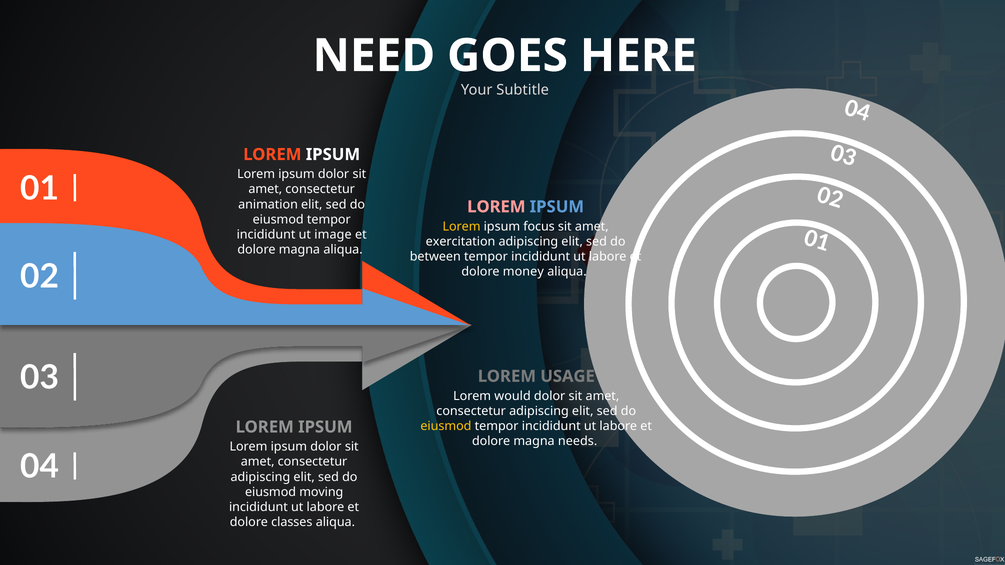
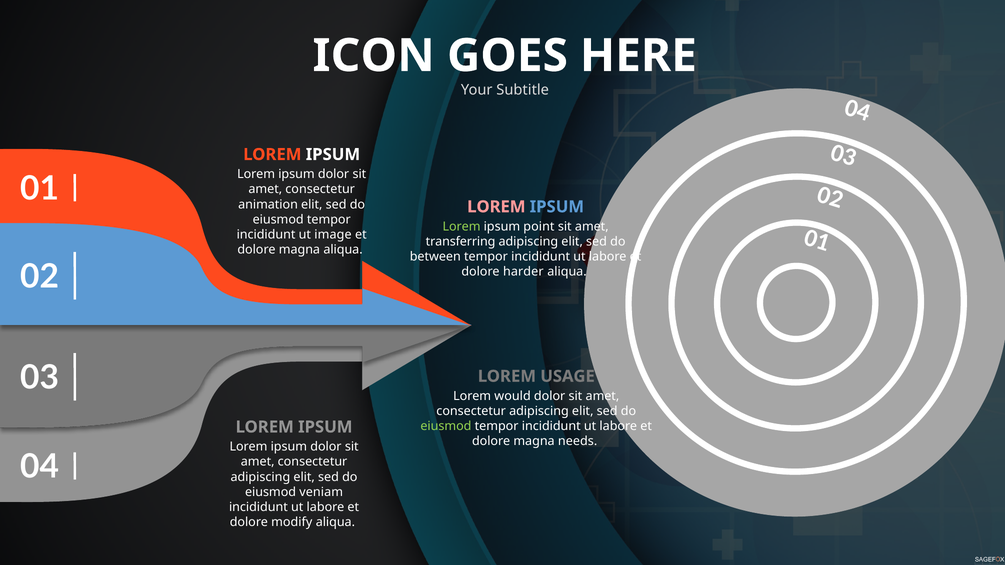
NEED: NEED -> ICON (374, 56)
Lorem colour: yellow -> light green (462, 227)
focus: focus -> point (539, 227)
exercitation: exercitation -> transferring (461, 242)
money: money -> harder (523, 272)
eiusmod colour: yellow -> light green (446, 426)
moving: moving -> veniam (321, 492)
classes: classes -> modify (292, 522)
